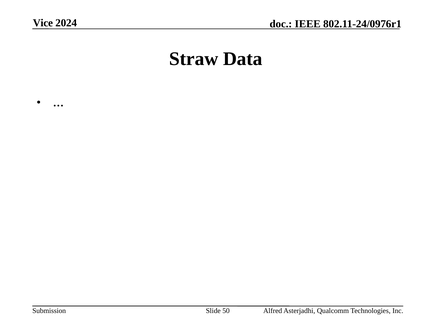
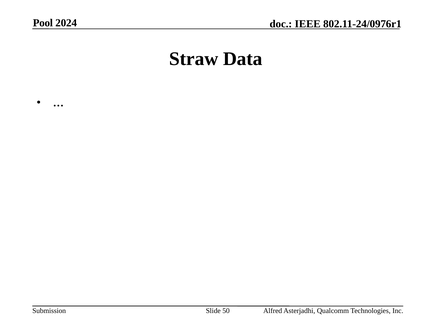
Vice: Vice -> Pool (43, 23)
